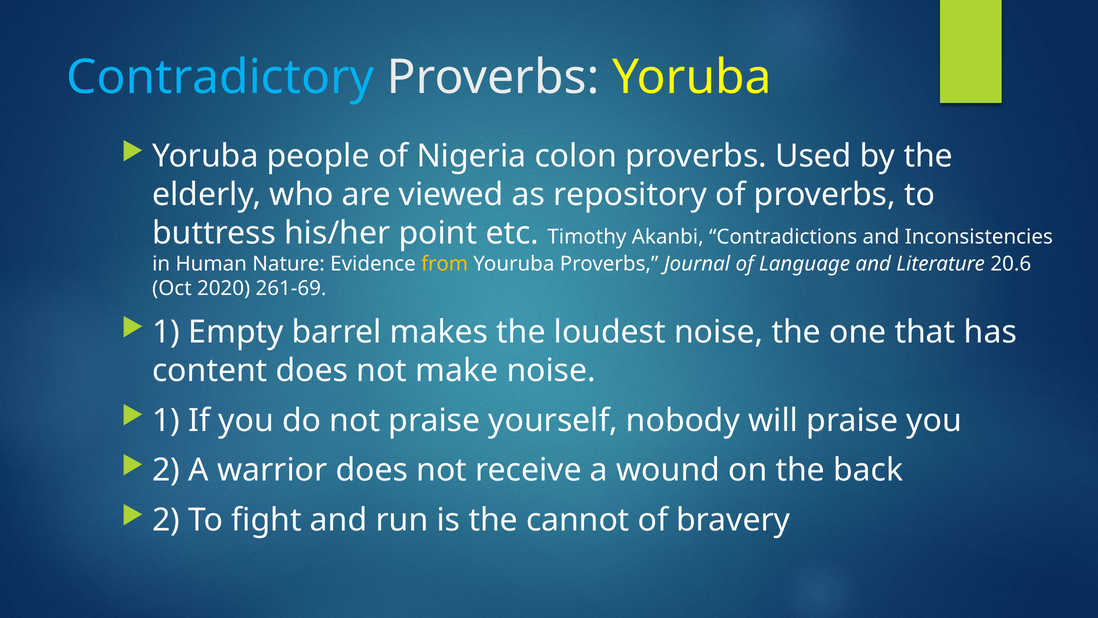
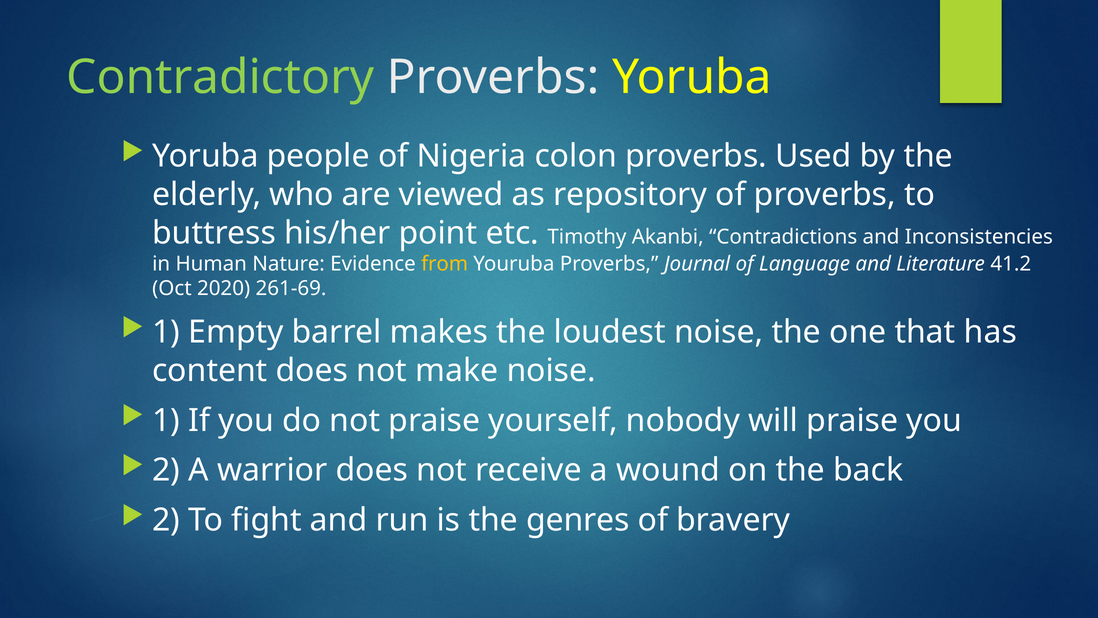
Contradictory colour: light blue -> light green (220, 77)
20.6: 20.6 -> 41.2 (1011, 264)
cannot: cannot -> genres (578, 520)
